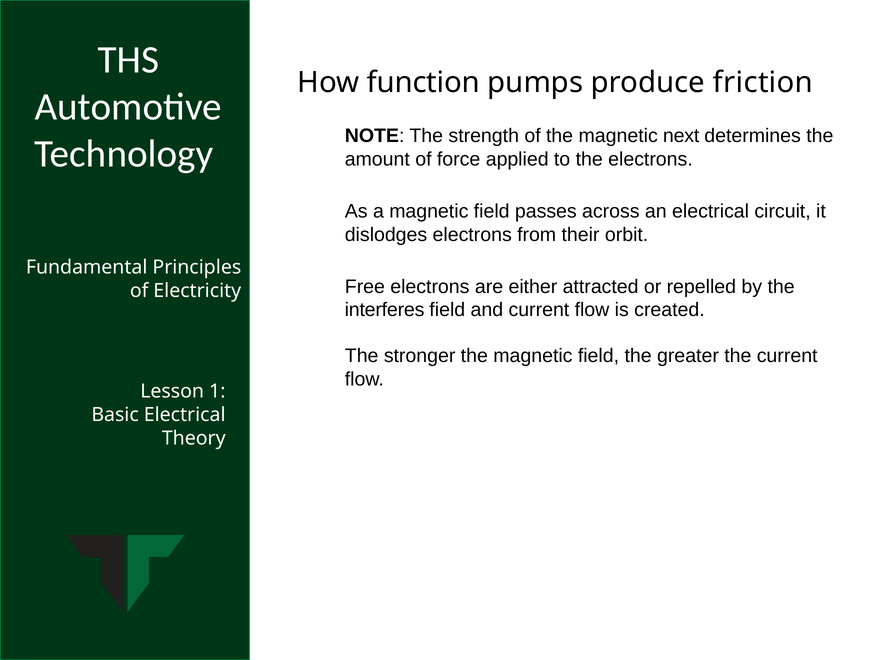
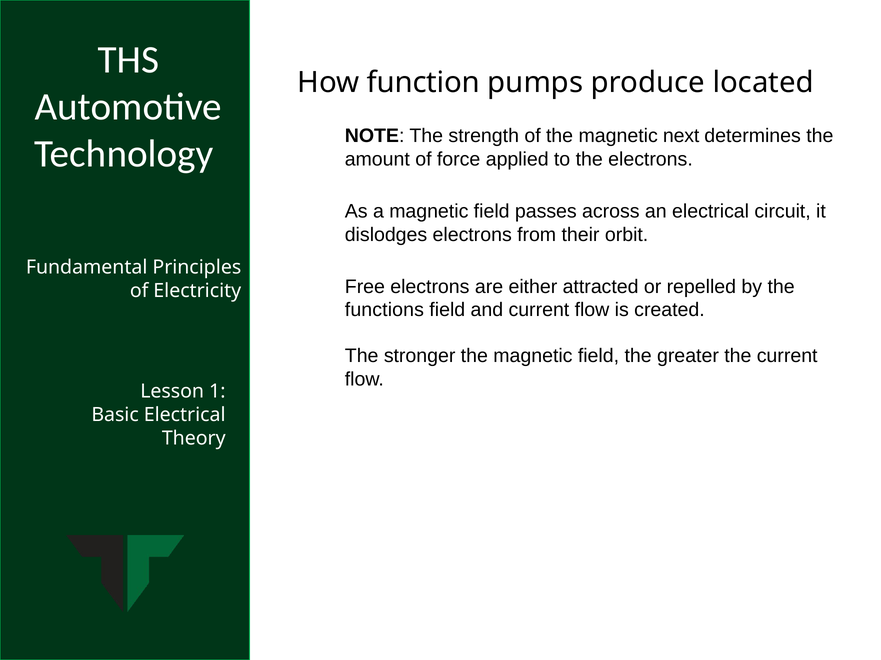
friction: friction -> located (763, 83)
interferes: interferes -> functions (384, 310)
